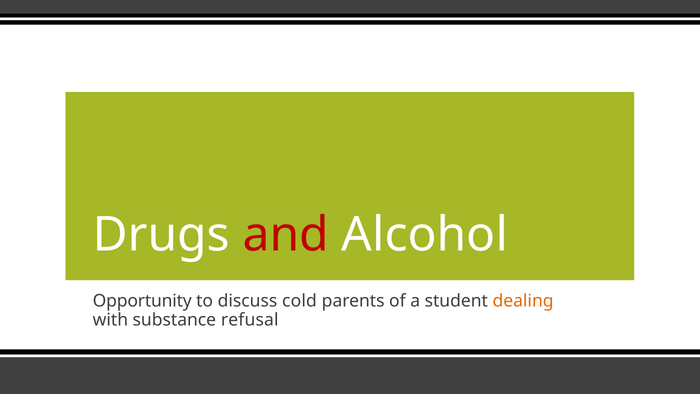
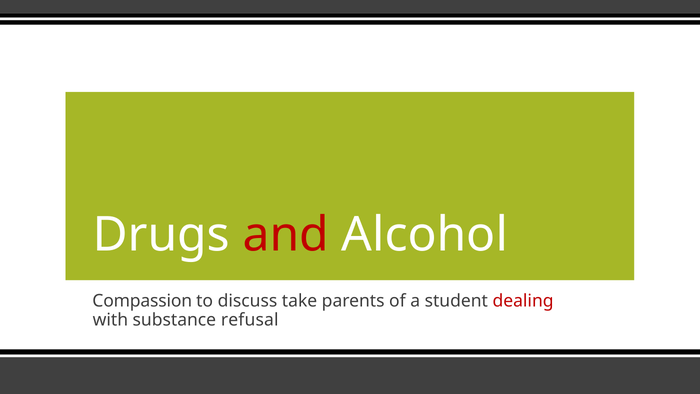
Opportunity: Opportunity -> Compassion (142, 301)
cold: cold -> take (300, 301)
dealing colour: orange -> red (523, 301)
